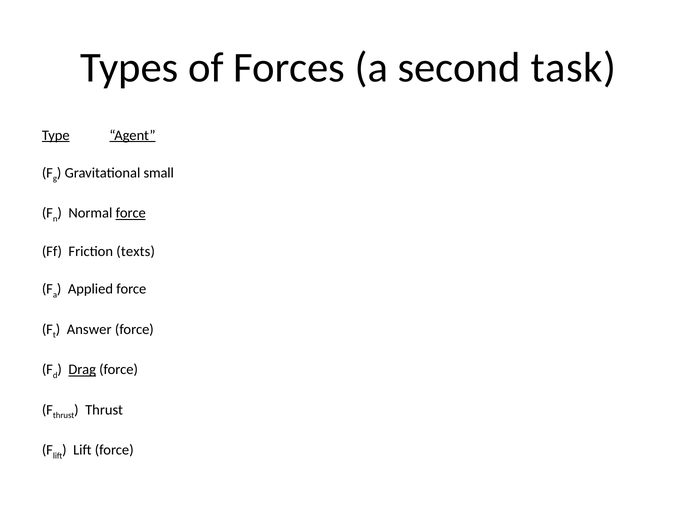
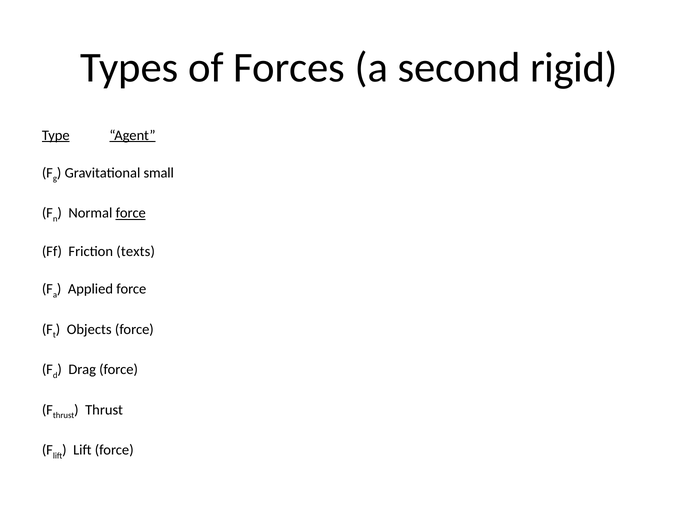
task: task -> rigid (574, 68)
Answer: Answer -> Objects (89, 330)
Drag underline: present -> none (82, 370)
